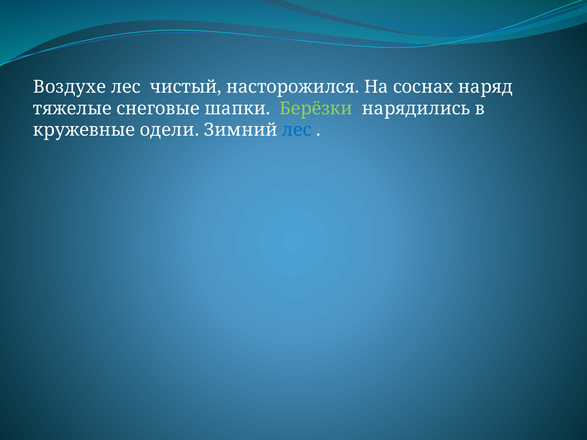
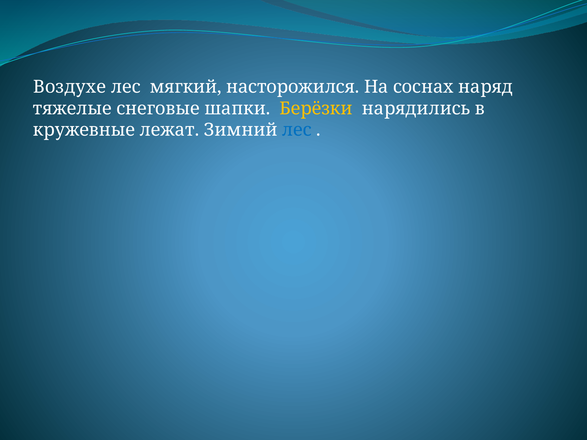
чистый: чистый -> мягкий (186, 87)
Берёзки colour: light green -> yellow (316, 109)
одели: одели -> лежат (169, 130)
